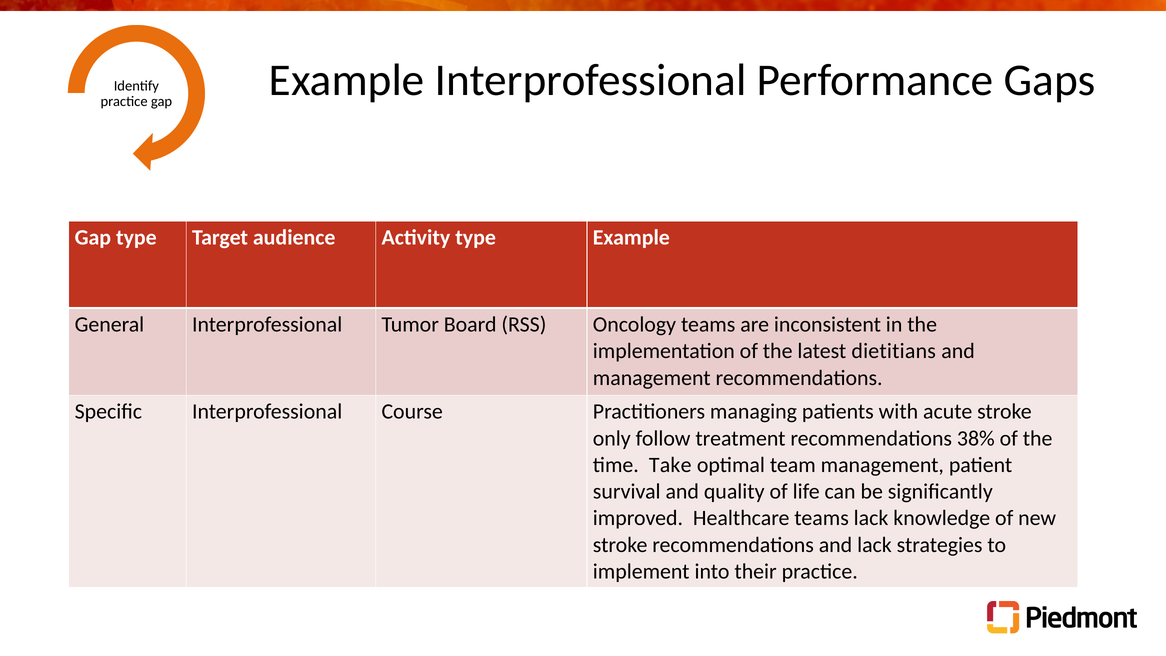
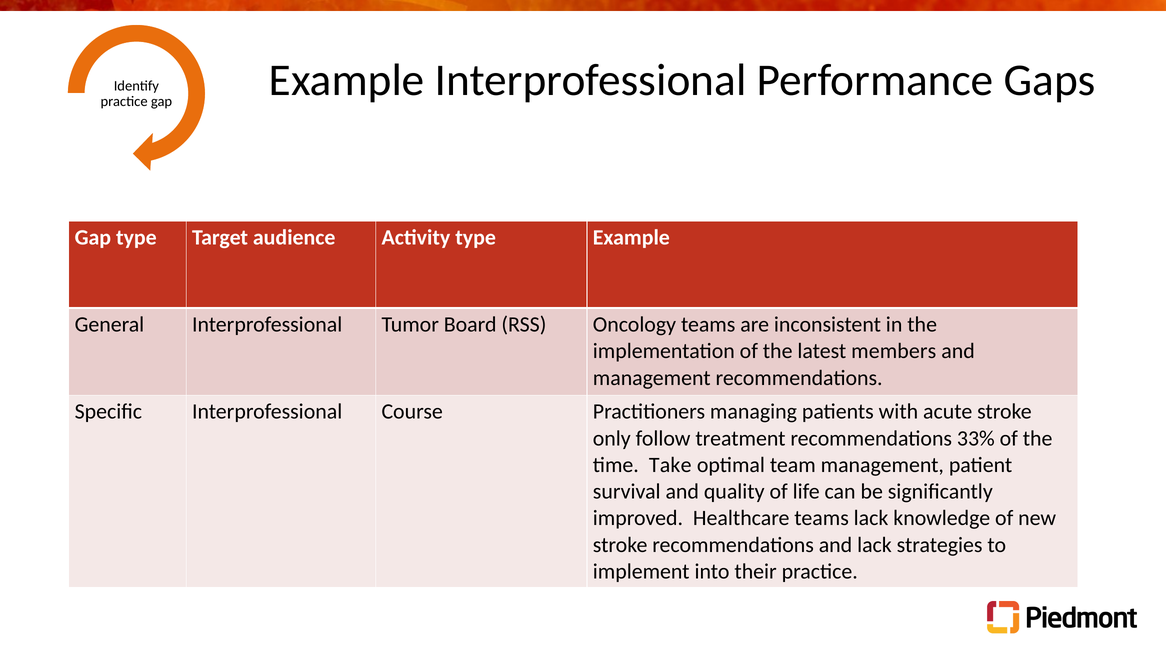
dietitians: dietitians -> members (894, 351)
38%: 38% -> 33% (976, 438)
